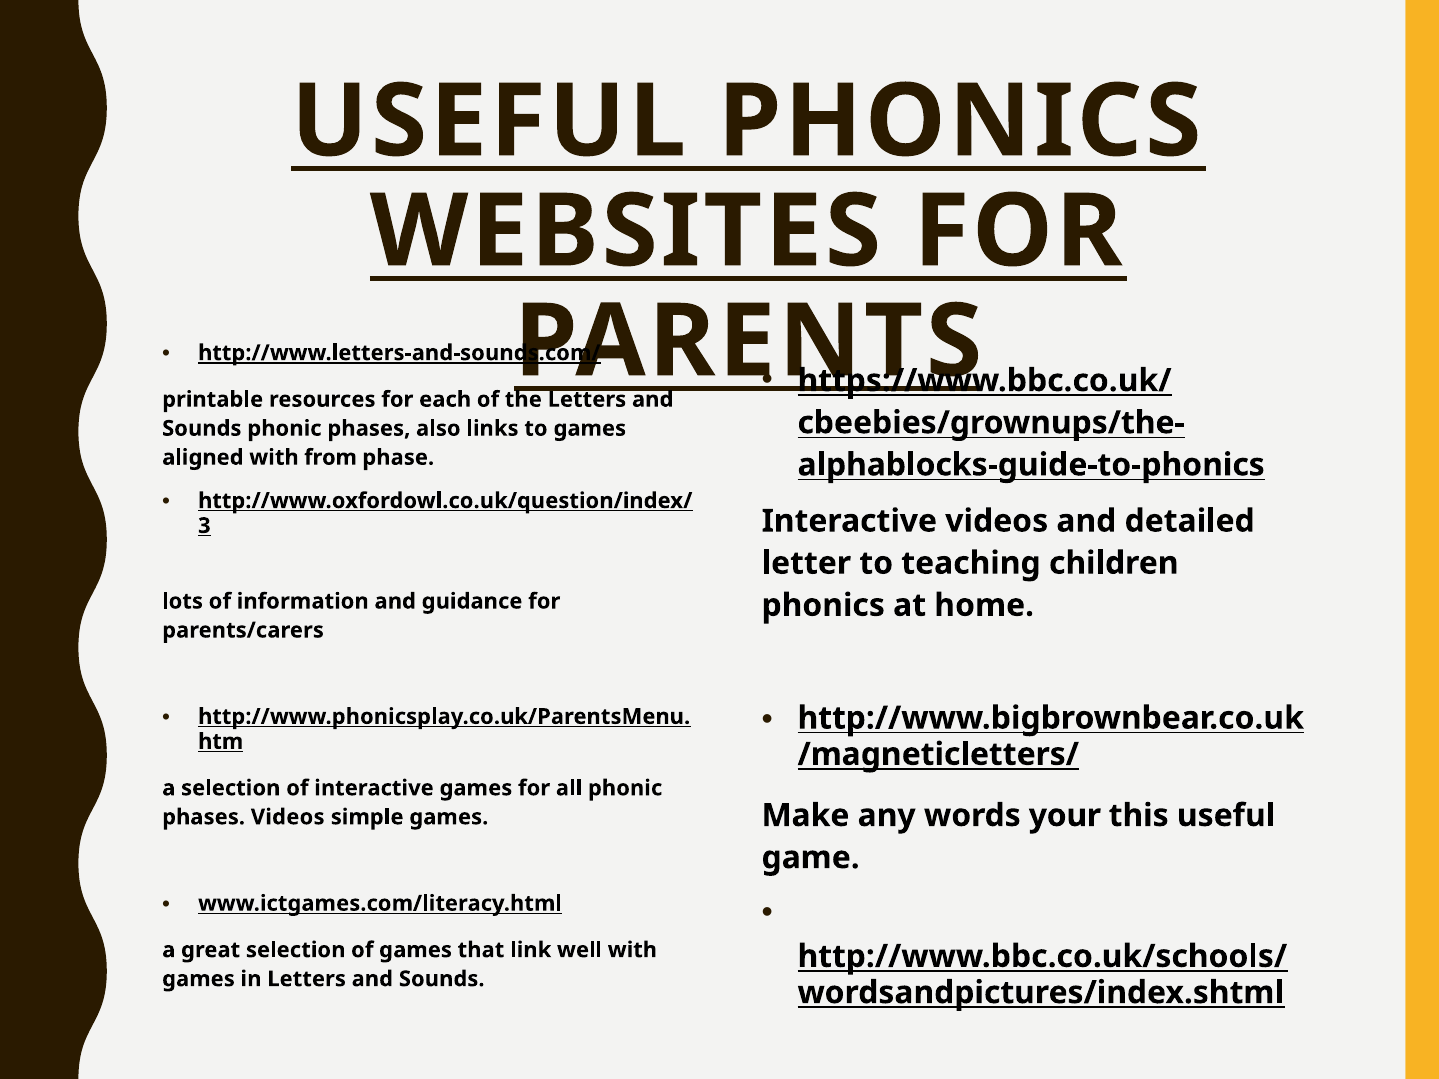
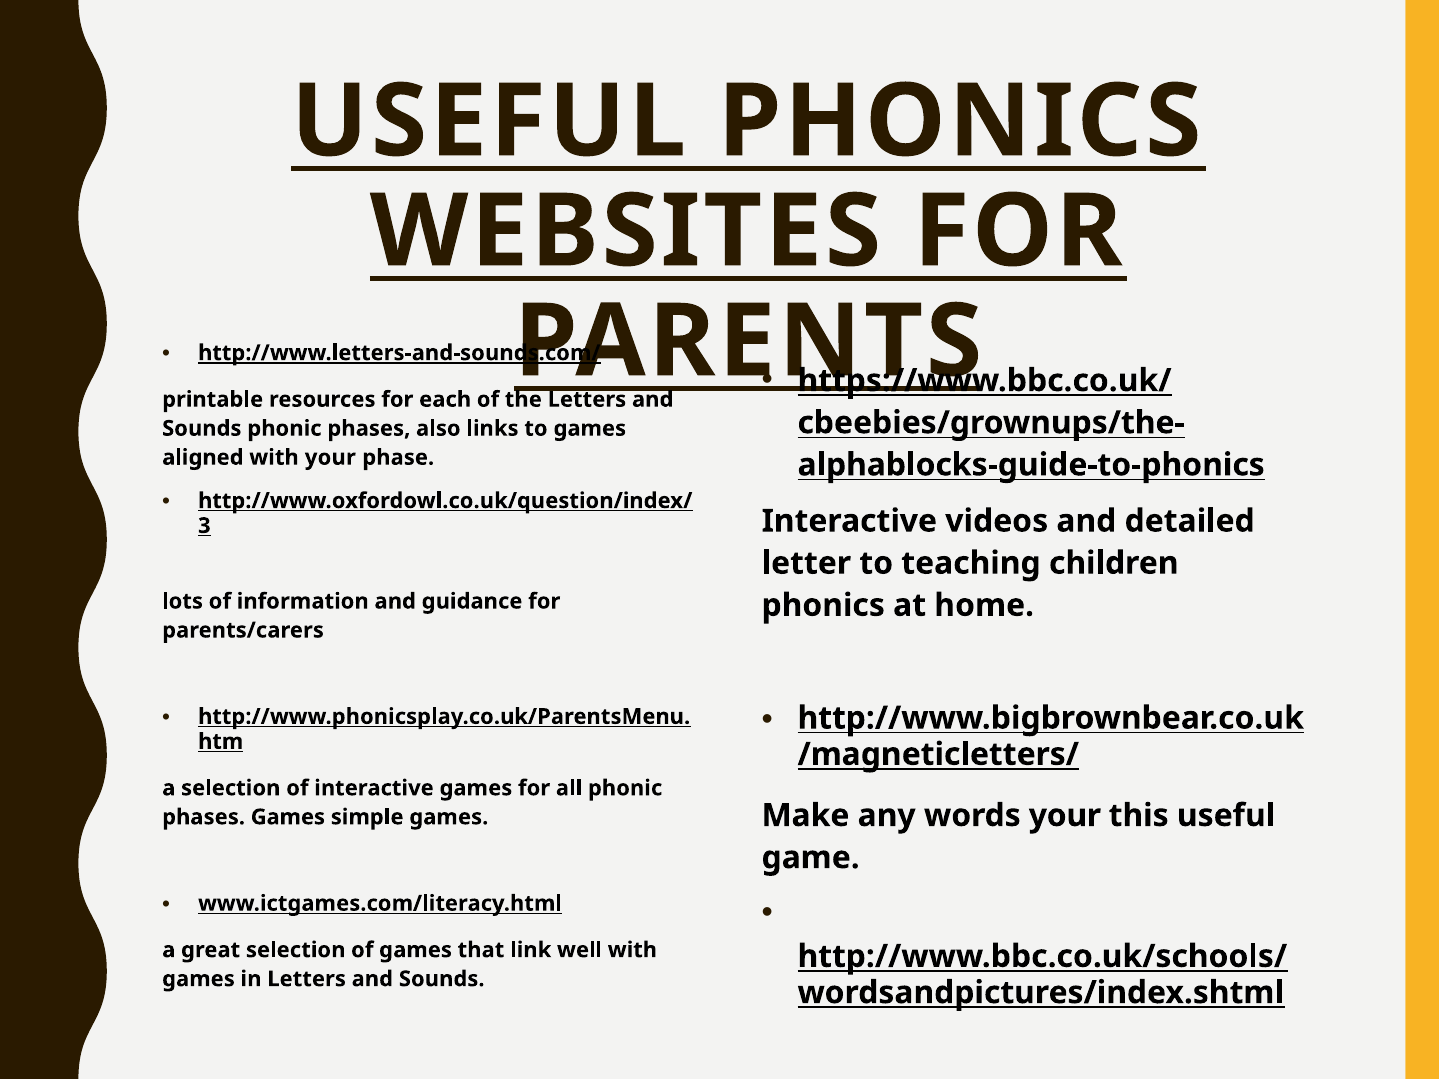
with from: from -> your (330, 458)
phases Videos: Videos -> Games (288, 817)
